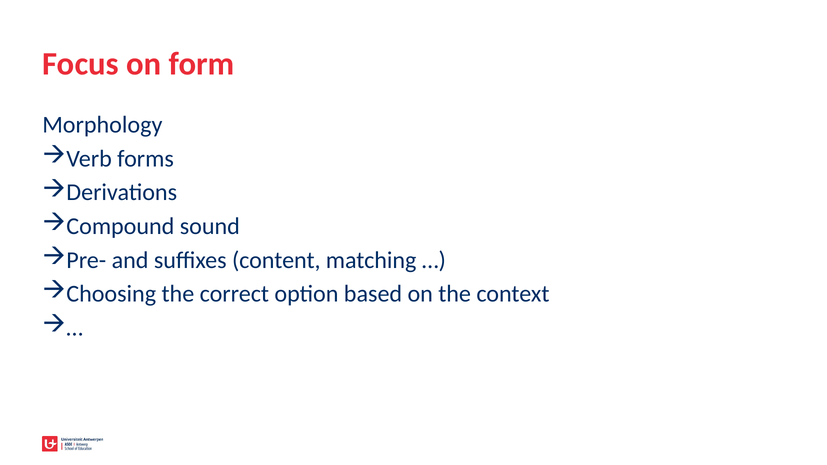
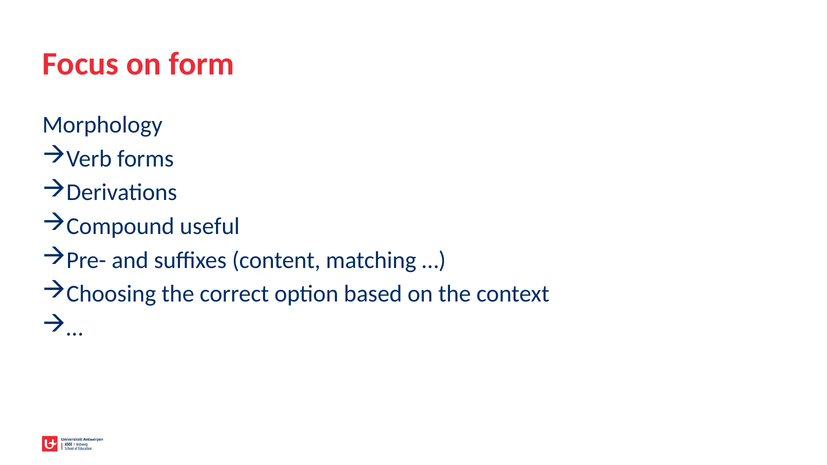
sound: sound -> useful (210, 226)
